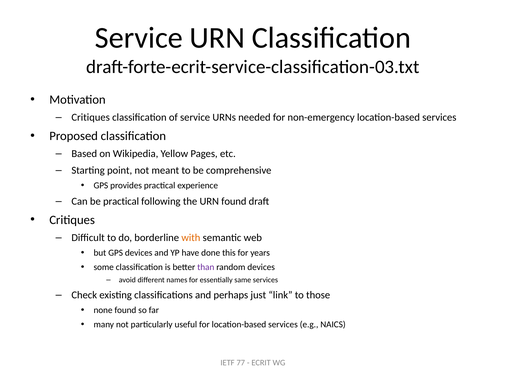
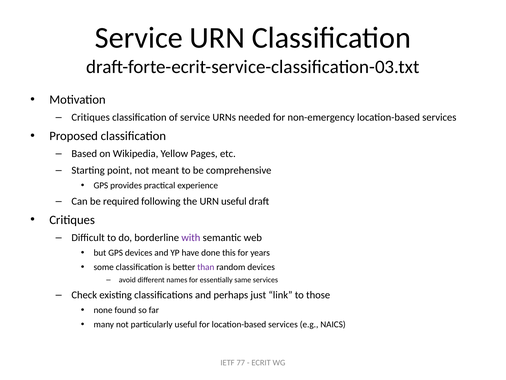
be practical: practical -> required (121, 201)
URN found: found -> useful (234, 201)
with colour: orange -> purple (191, 237)
